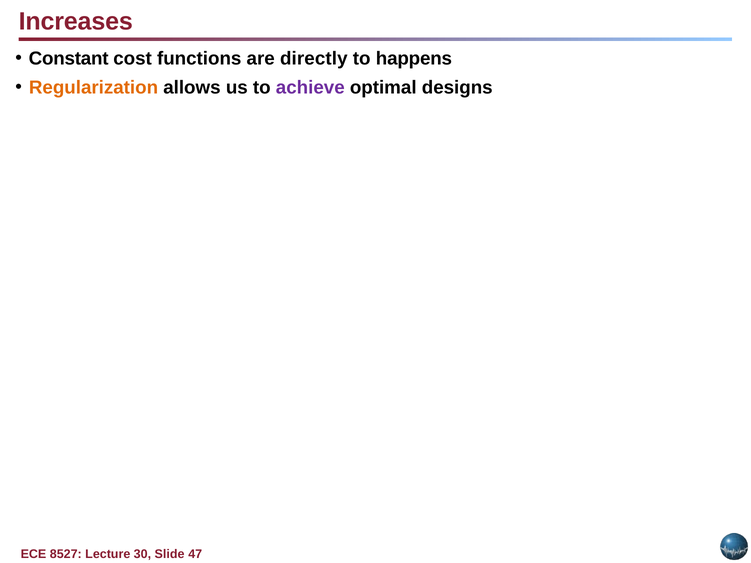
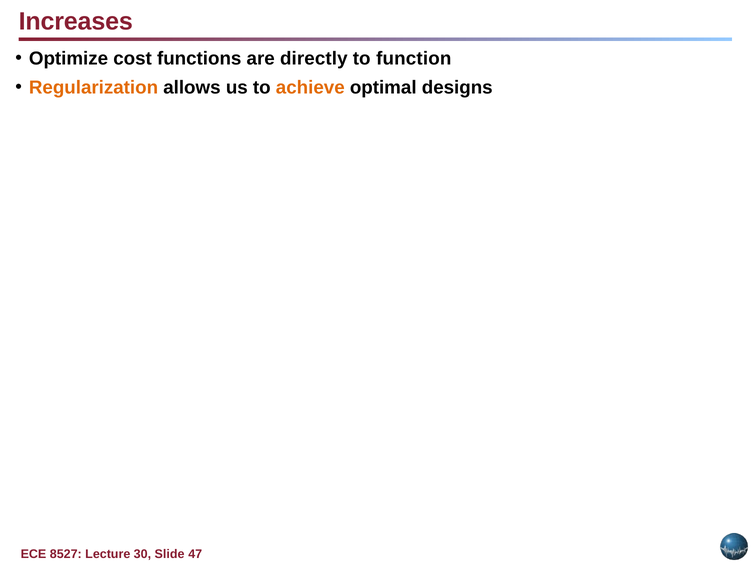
Constant: Constant -> Optimize (69, 59)
happens: happens -> function (414, 59)
achieve colour: purple -> orange (310, 88)
